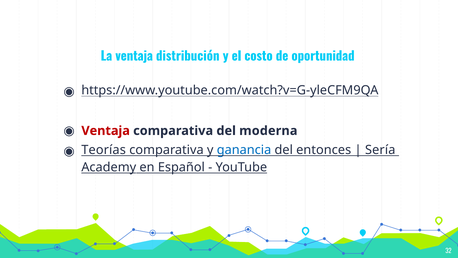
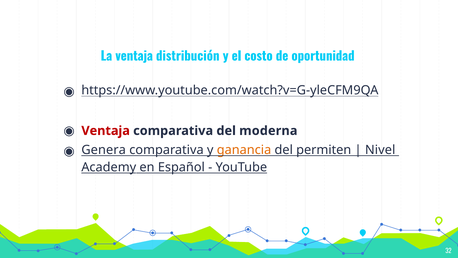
Teorías: Teorías -> Genera (104, 150)
ganancia colour: blue -> orange (244, 150)
entonces: entonces -> permiten (324, 150)
Sería: Sería -> Nivel (380, 150)
